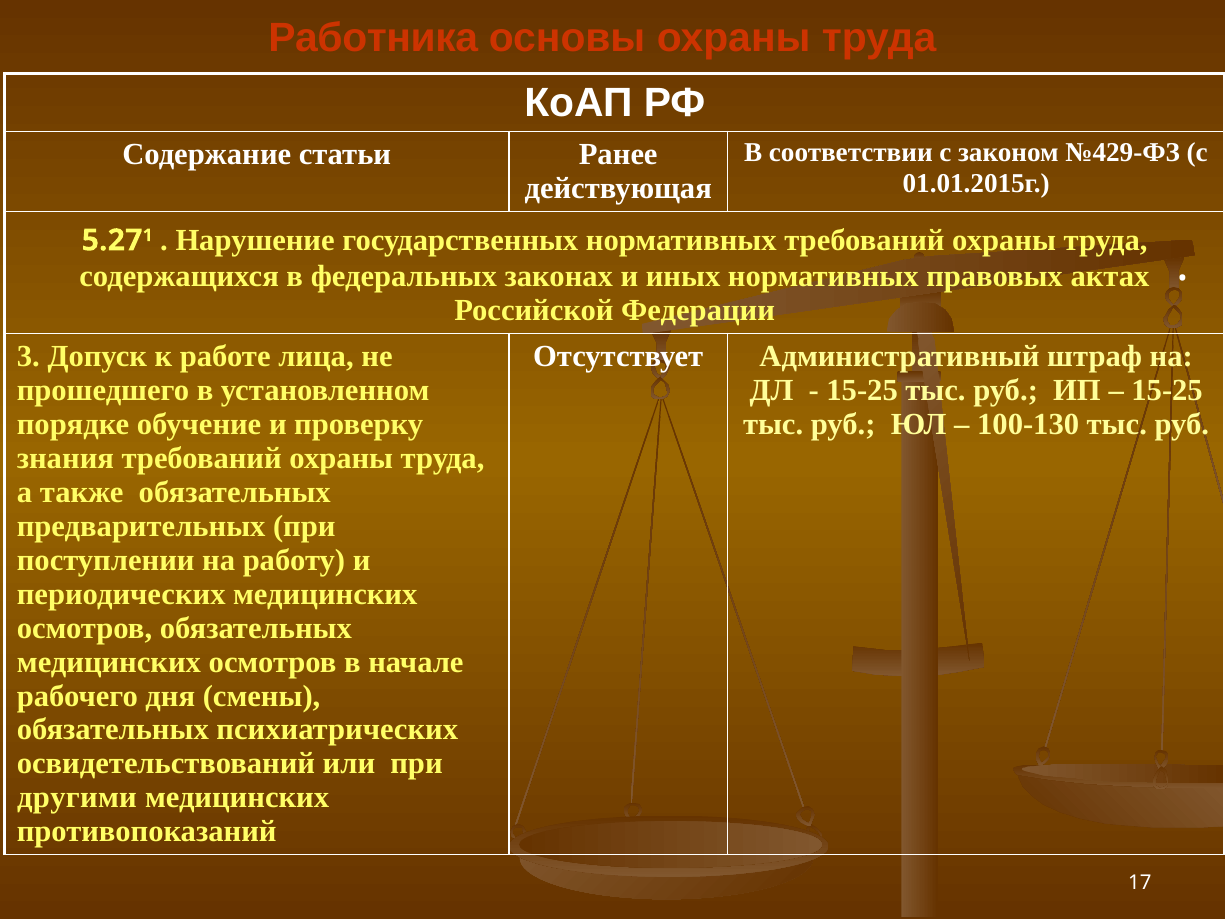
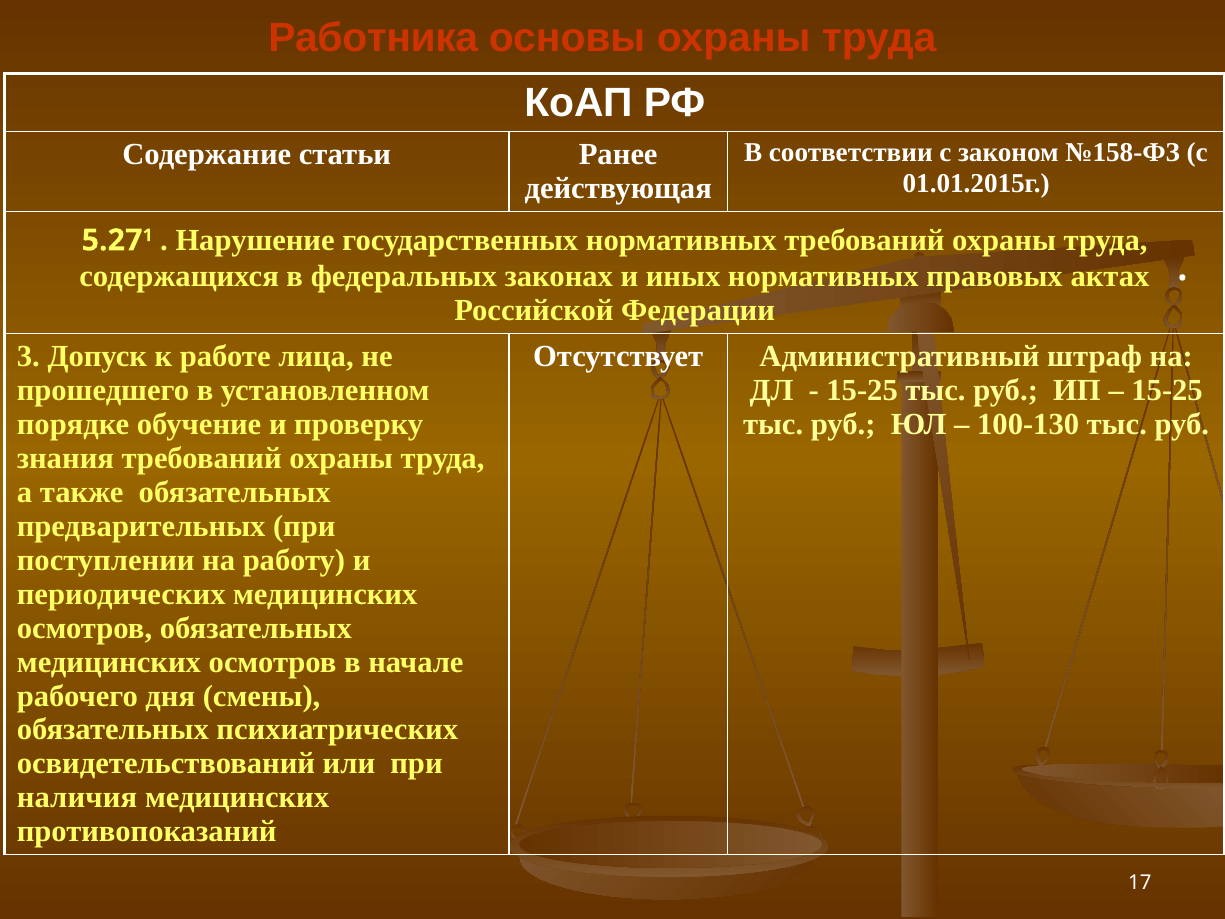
№429-ФЗ: №429-ФЗ -> №158-ФЗ (1123, 153)
другими: другими -> наличия (77, 797)
